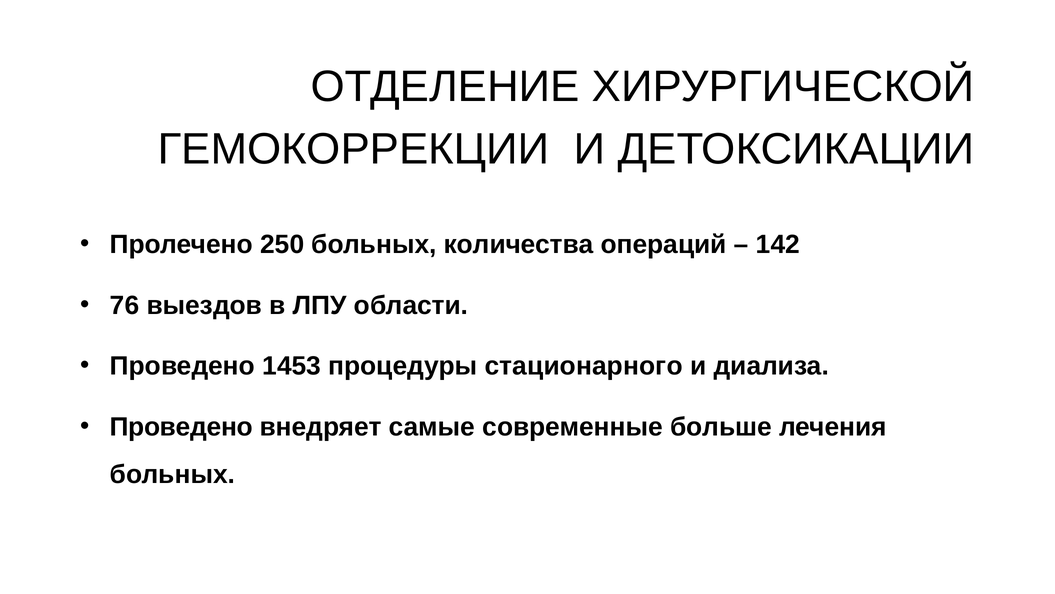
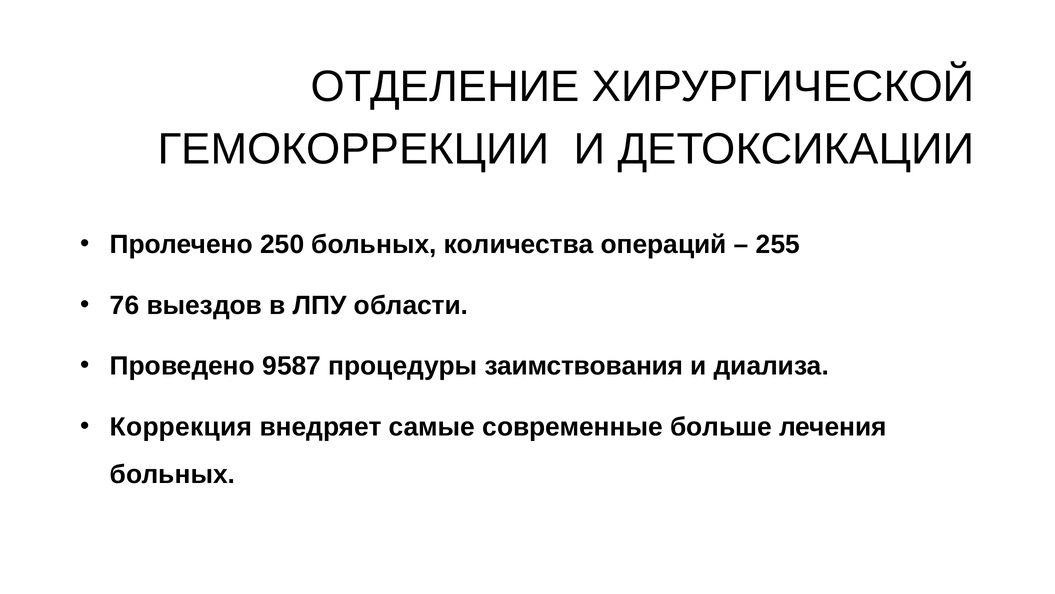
142: 142 -> 255 (778, 244)
1453: 1453 -> 9587 (292, 366)
стационарного: стационарного -> заимствования (584, 366)
Проведено: Проведено -> Коррекция (181, 426)
